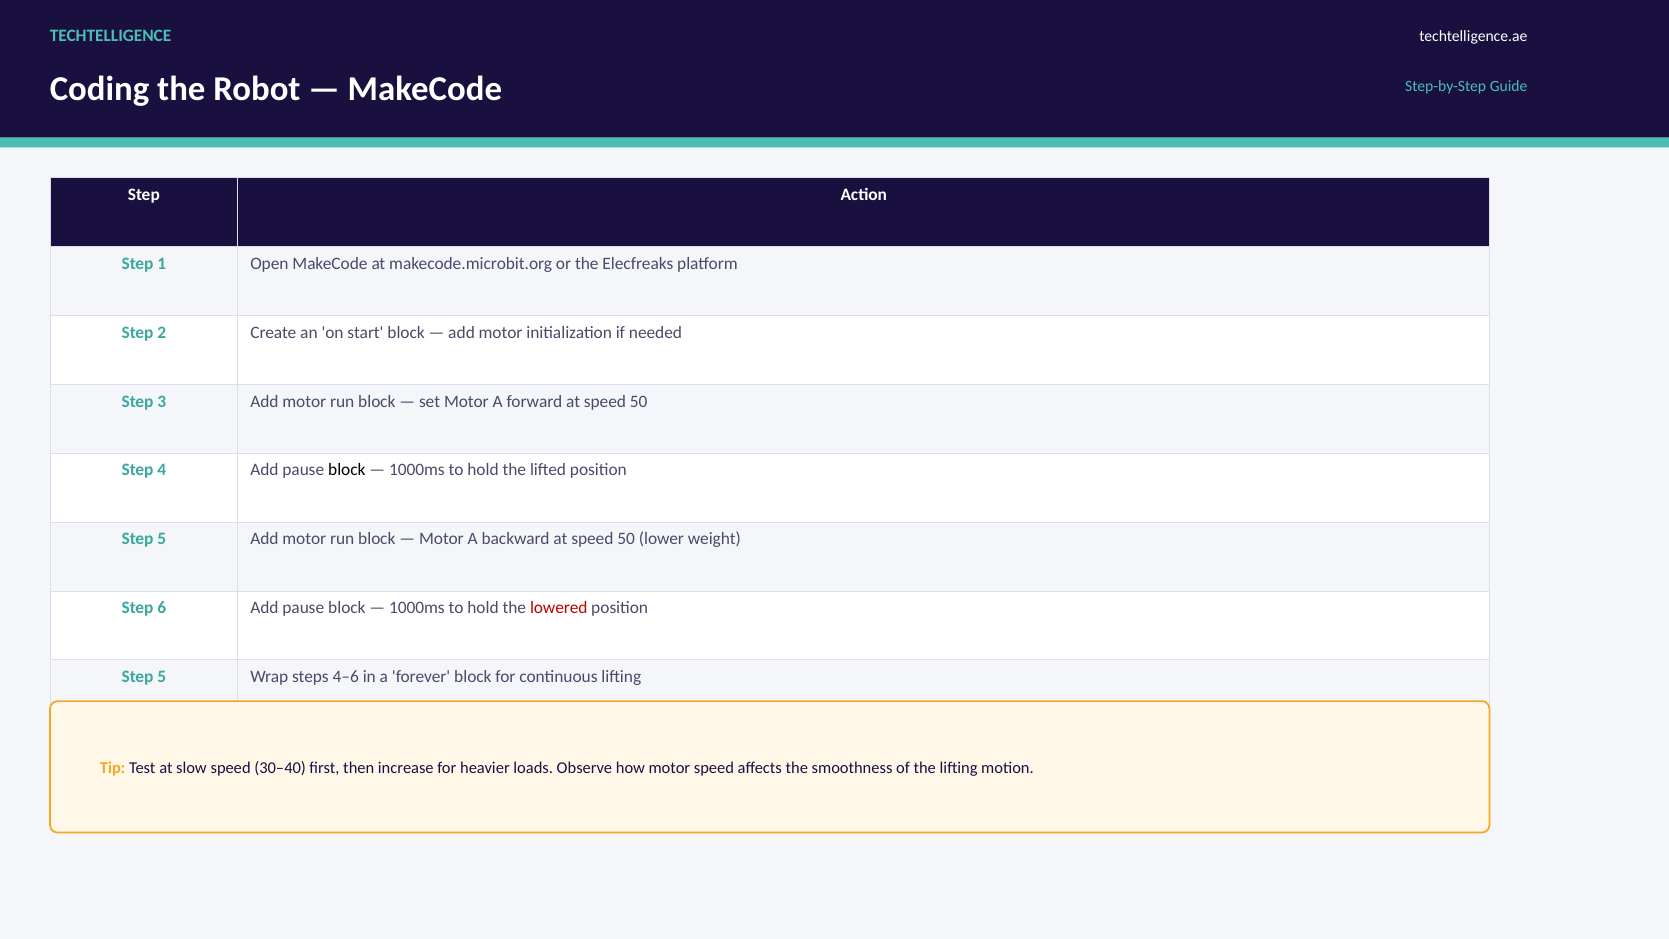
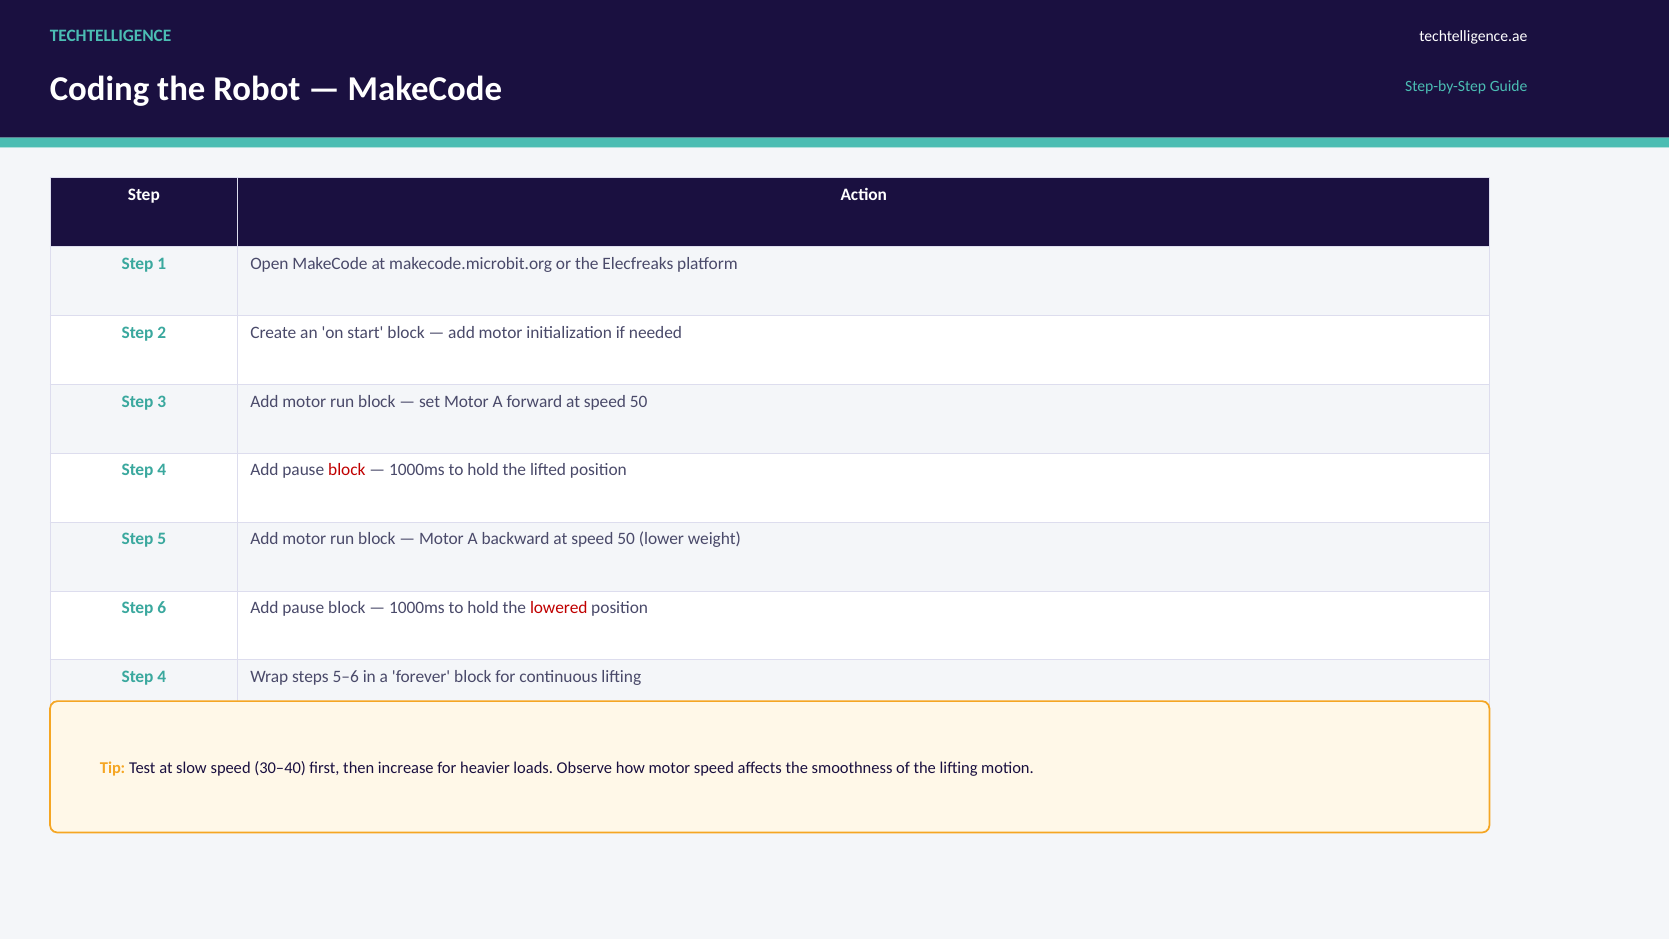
block colour: black -> red (347, 470)
5: 5 -> 4 (162, 677)
4–6: 4–6 -> 5–6 (346, 677)
